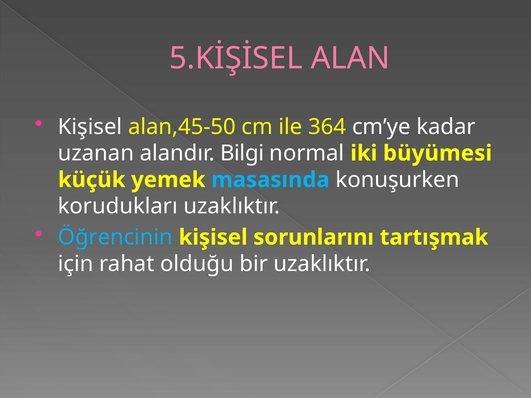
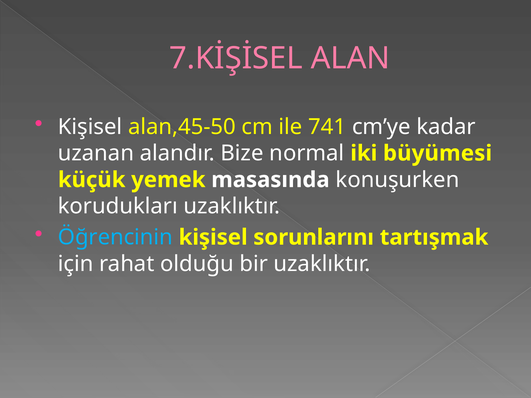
5.KİŞİSEL: 5.KİŞİSEL -> 7.KİŞİSEL (236, 58)
364: 364 -> 741 (327, 127)
Bilgi: Bilgi -> Bize (242, 153)
masasında colour: light blue -> white (270, 180)
